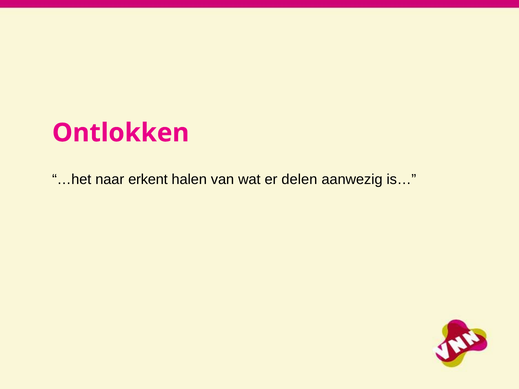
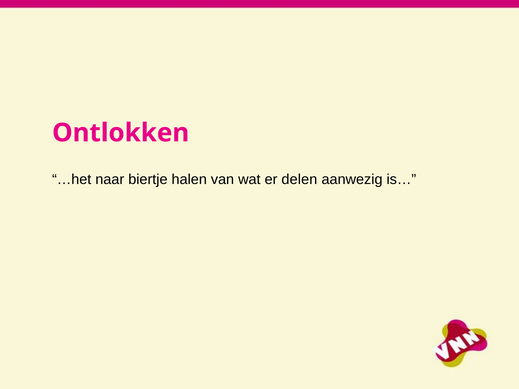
erkent: erkent -> biertje (148, 179)
